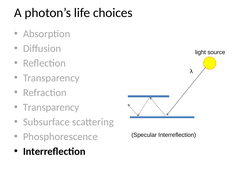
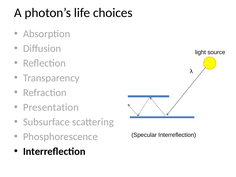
Transparency: Transparency -> Presentation (51, 107)
